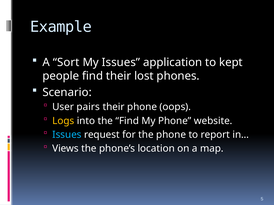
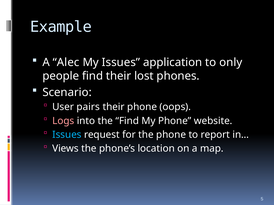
Sort: Sort -> Alec (66, 62)
kept: kept -> only (231, 62)
Logs colour: yellow -> pink (63, 121)
